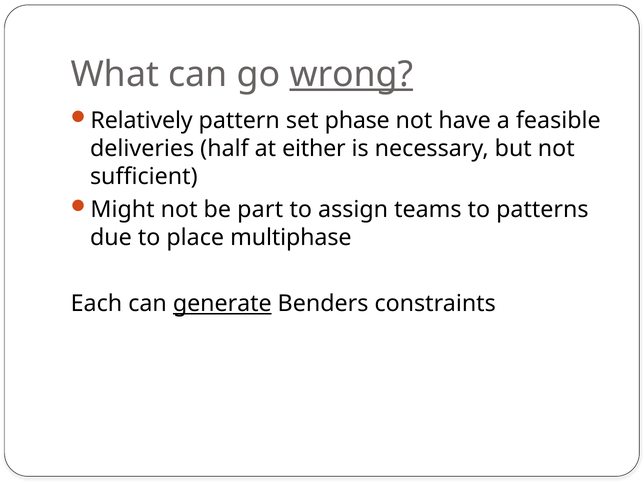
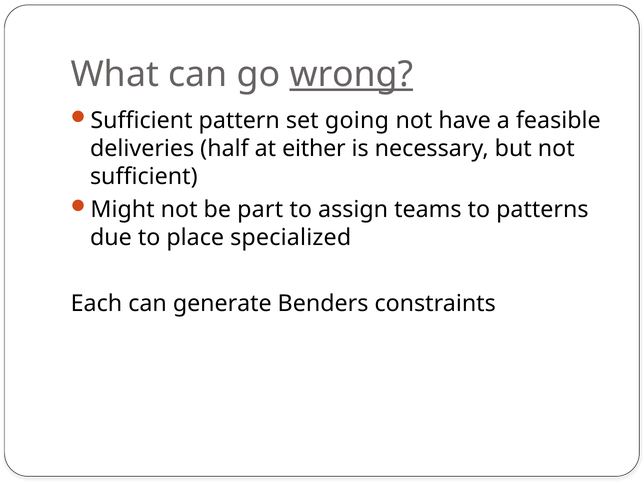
Relatively: Relatively -> Sufficient (142, 121)
phase: phase -> going (357, 121)
multiphase: multiphase -> specialized (291, 237)
generate underline: present -> none (222, 304)
